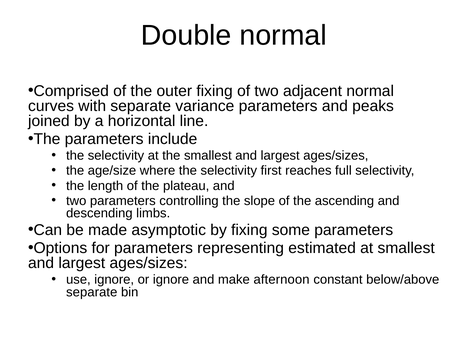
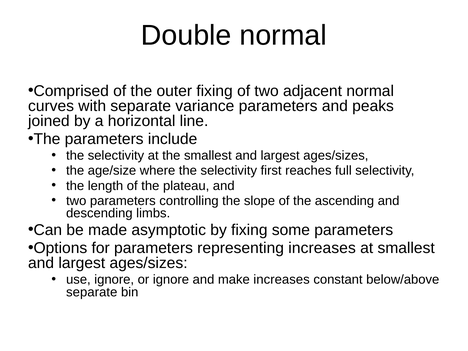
representing estimated: estimated -> increases (322, 248)
make afternoon: afternoon -> increases (282, 280)
